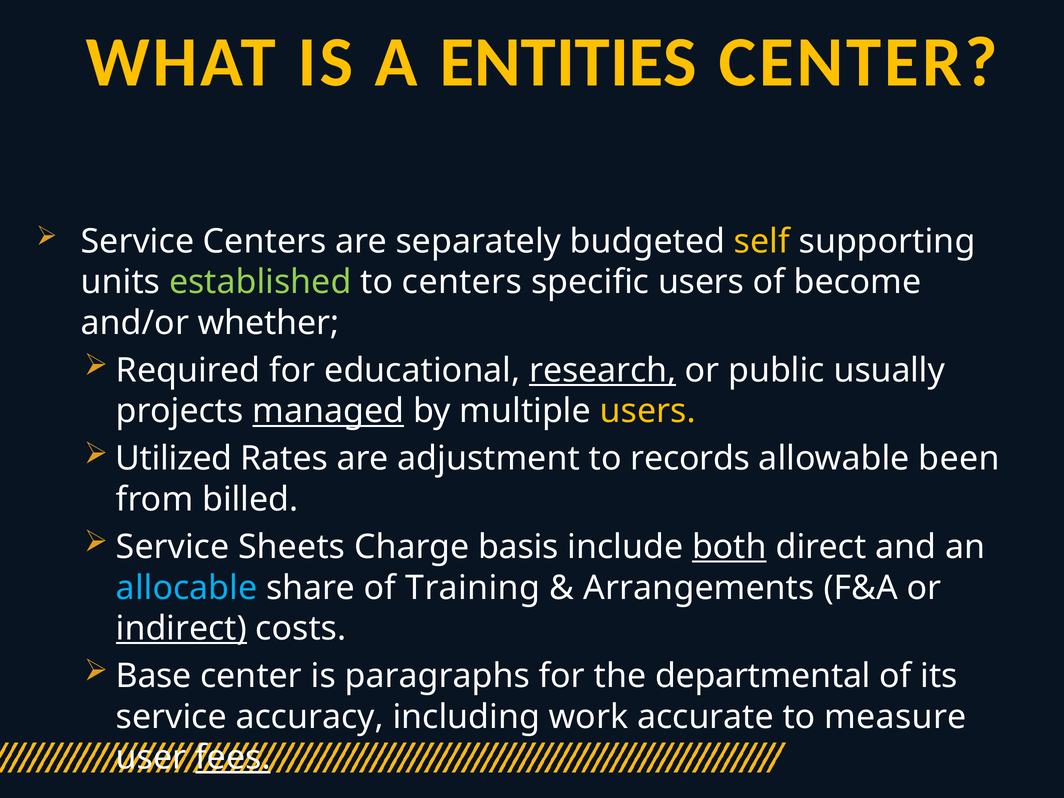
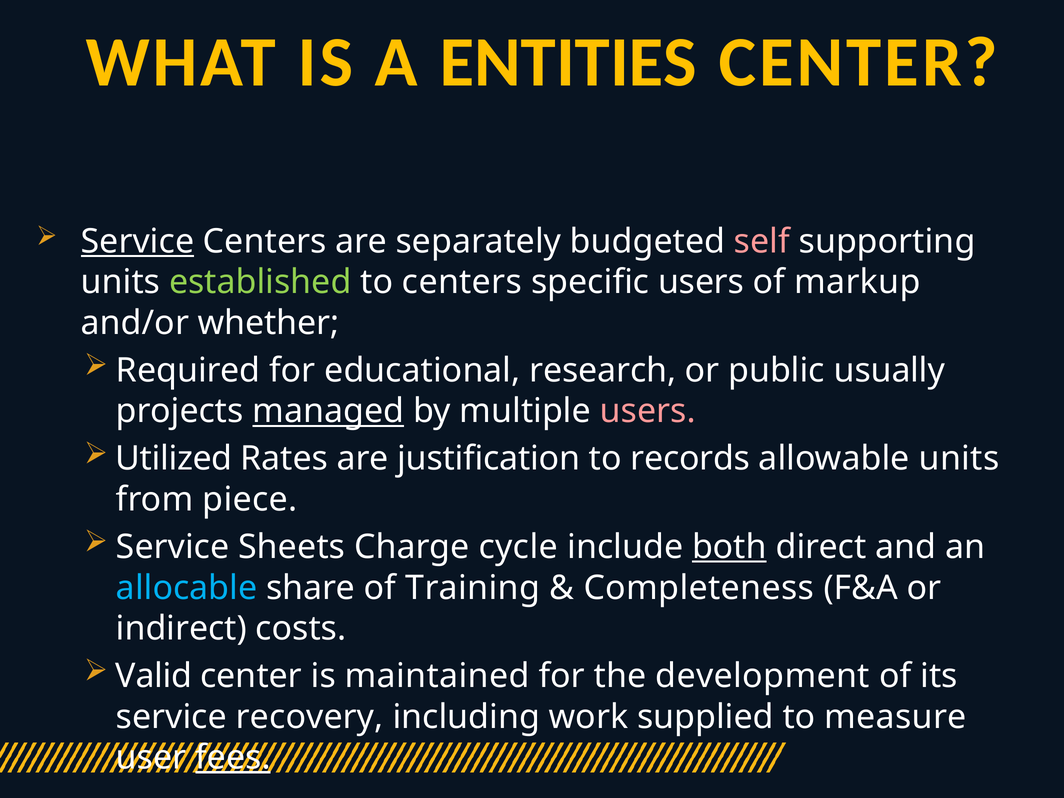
Service underline: none -> present (138, 241)
self colour: yellow -> pink (762, 241)
become: become -> markup (857, 282)
research underline: present -> none (603, 370)
users colour: yellow -> pink (648, 411)
adjustment: adjustment -> justification (489, 459)
allowable been: been -> units (959, 459)
billed: billed -> piece (250, 500)
basis: basis -> cycle (518, 547)
Arrangements: Arrangements -> Completeness (699, 588)
indirect underline: present -> none (181, 629)
Base: Base -> Valid (154, 676)
paragraphs: paragraphs -> maintained (437, 676)
departmental: departmental -> development (763, 676)
accuracy: accuracy -> recovery (310, 717)
accurate: accurate -> supplied (705, 717)
